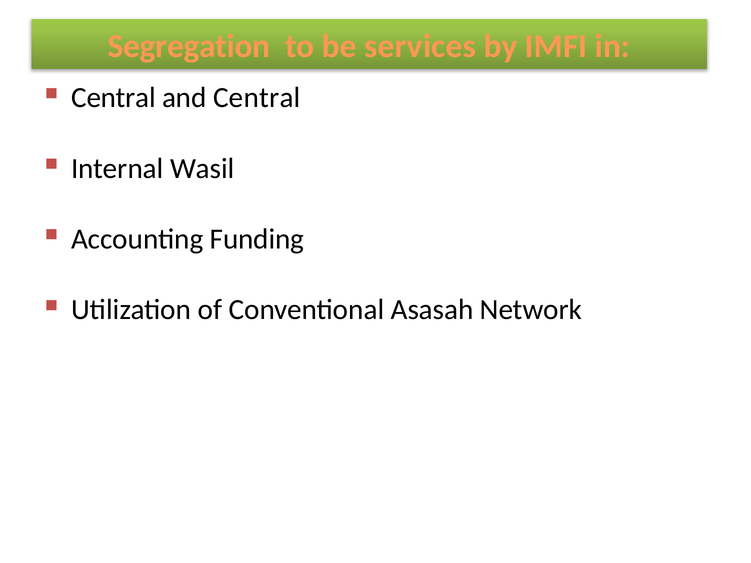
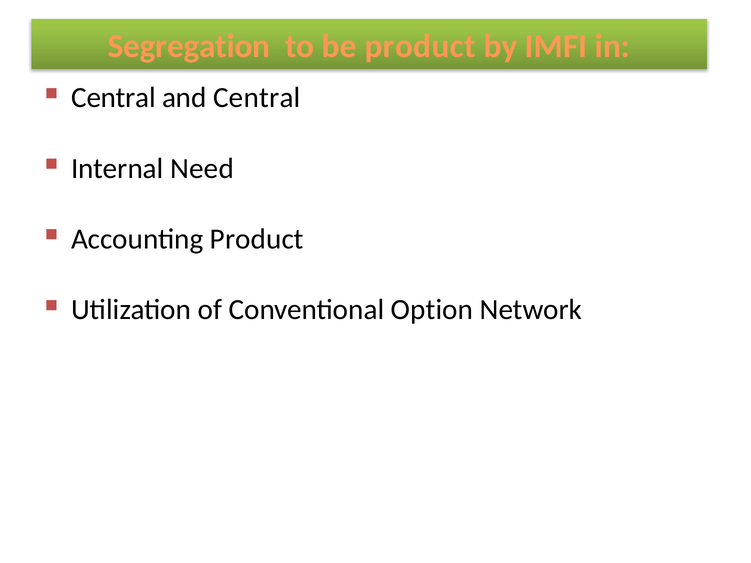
be services: services -> product (420, 46)
Wasil: Wasil -> Need (202, 169)
Accounting Funding: Funding -> Product (257, 239)
Asasah: Asasah -> Option (432, 310)
